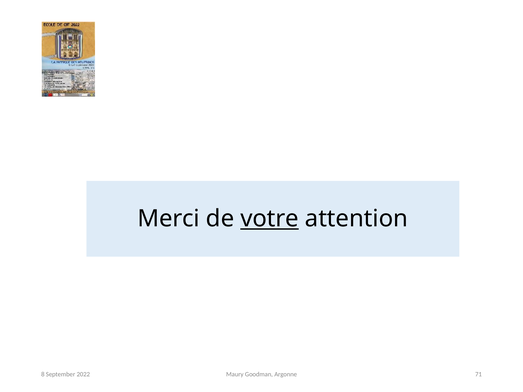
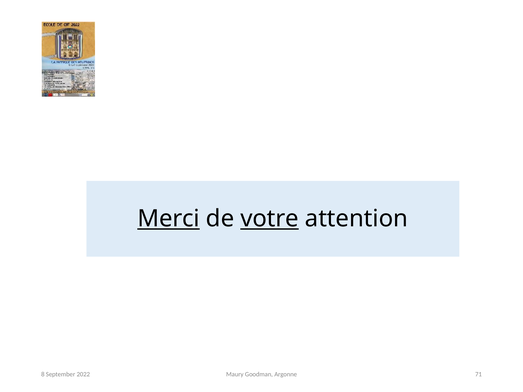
Merci underline: none -> present (169, 219)
